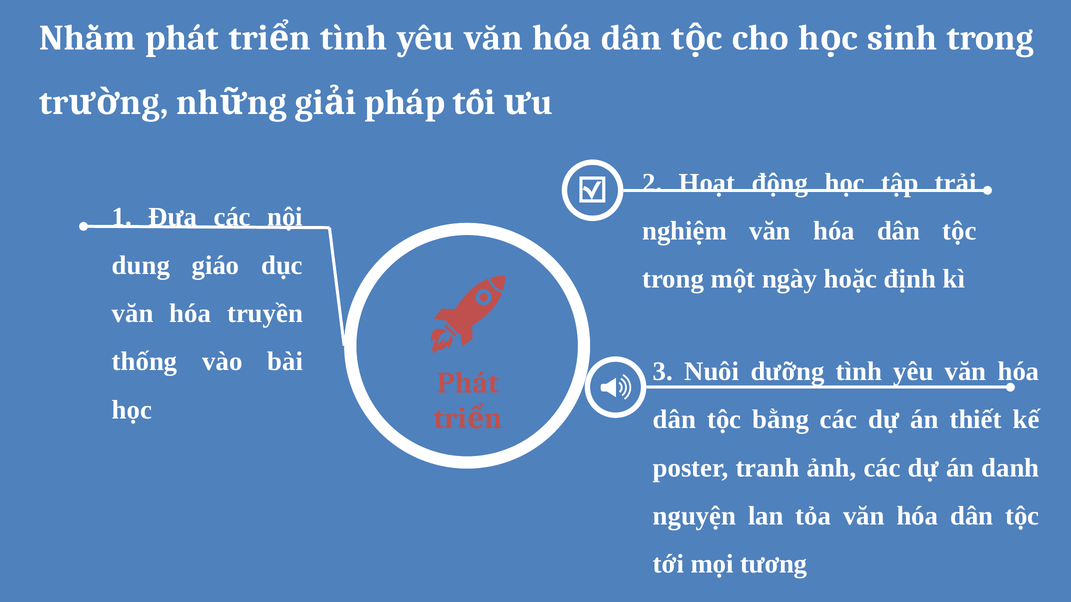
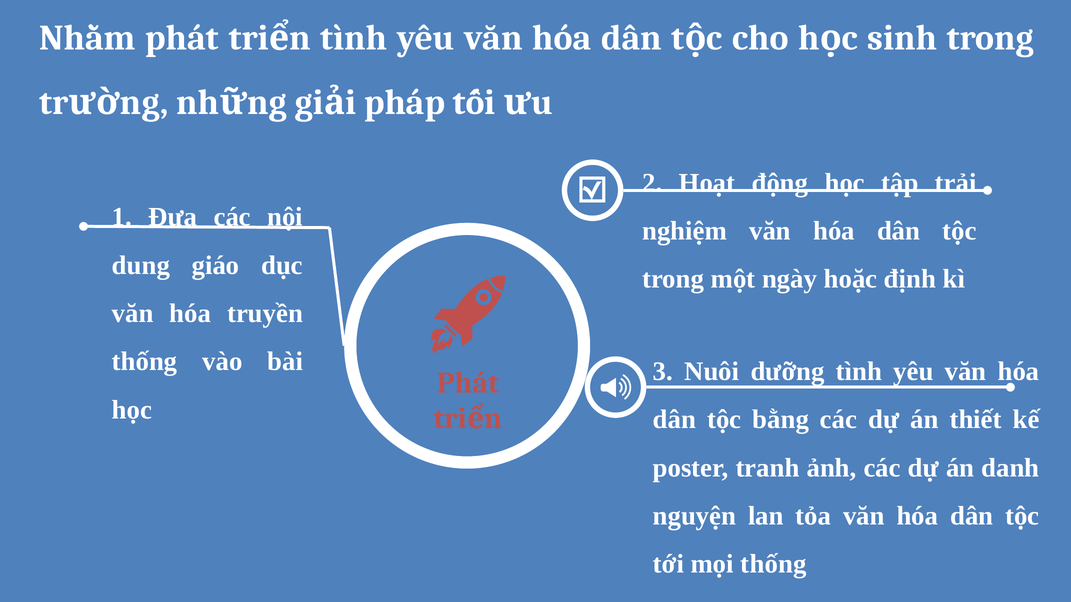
mọi tương: tương -> thống (774, 564)
